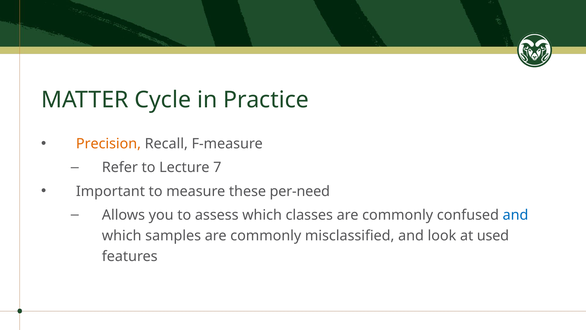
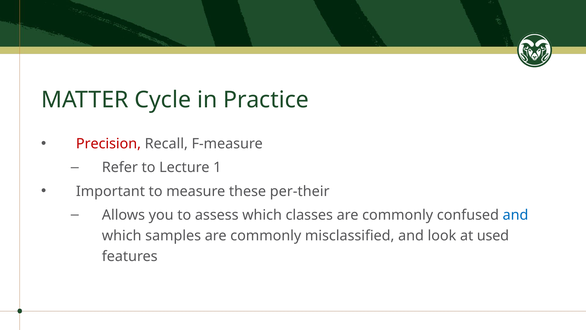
Precision colour: orange -> red (108, 144)
7: 7 -> 1 (217, 167)
per-need: per-need -> per-their (300, 191)
